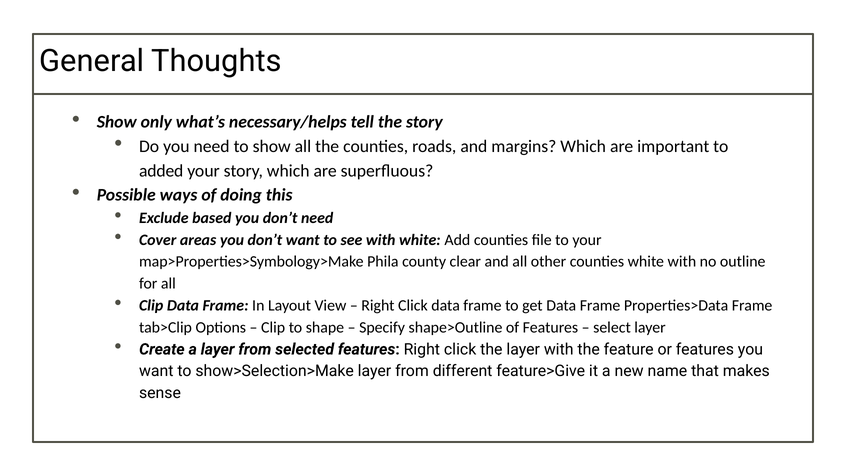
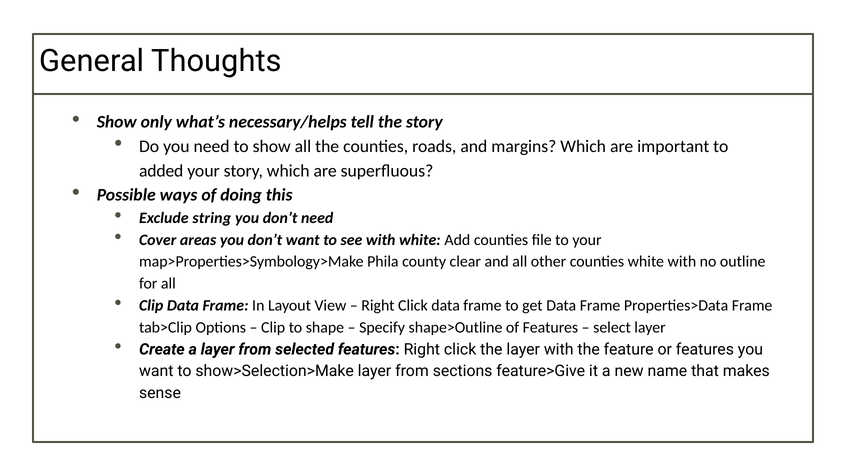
based: based -> string (212, 218)
different: different -> sections (463, 371)
